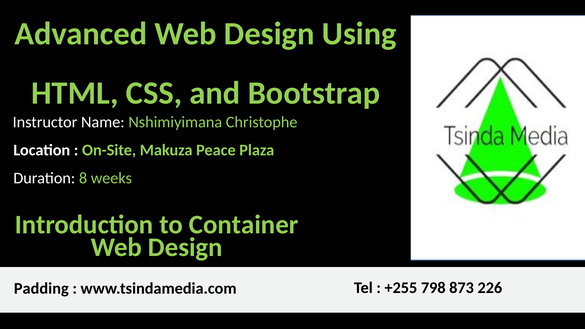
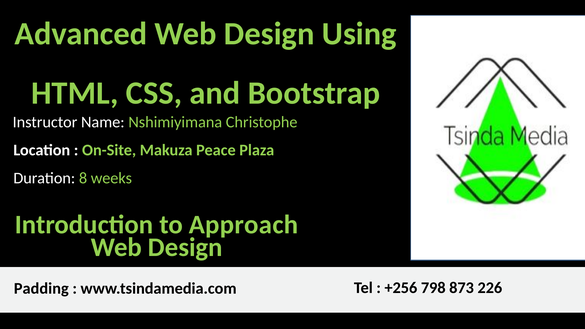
Container: Container -> Approach (244, 225)
+255: +255 -> +256 (401, 288)
